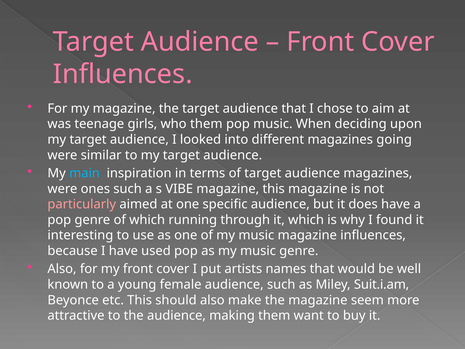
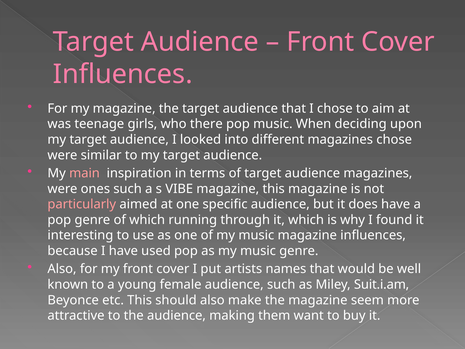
who them: them -> there (206, 124)
magazines going: going -> chose (394, 140)
main colour: light blue -> pink (85, 173)
